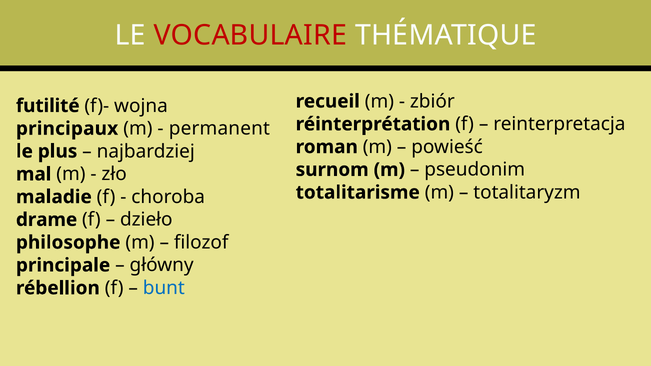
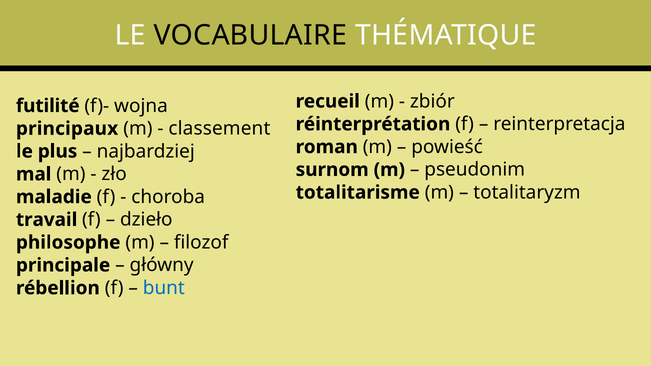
VOCABULAIRE colour: red -> black (250, 35)
permanent: permanent -> classement (219, 129)
drame: drame -> travail (47, 220)
